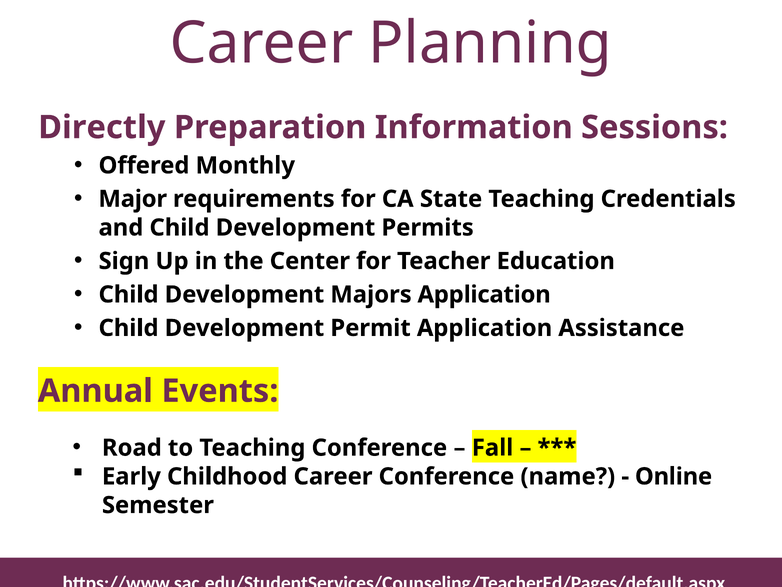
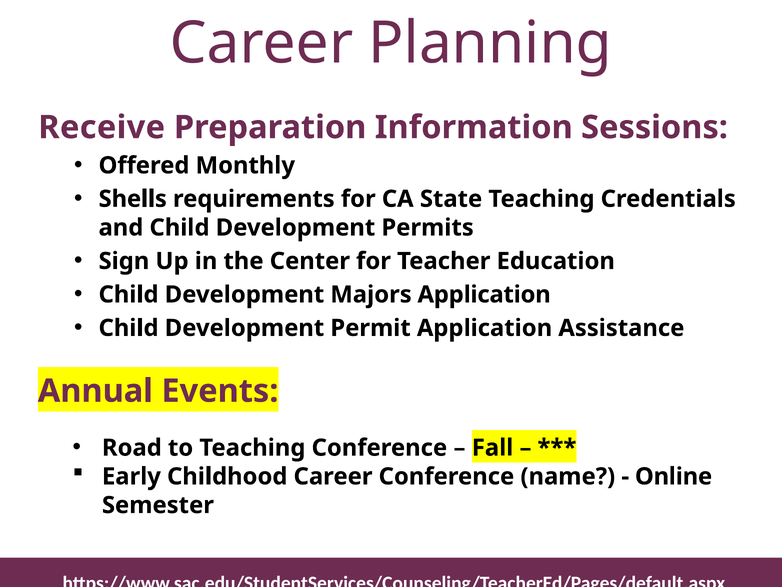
Directly: Directly -> Receive (102, 127)
Major: Major -> Shells (133, 199)
